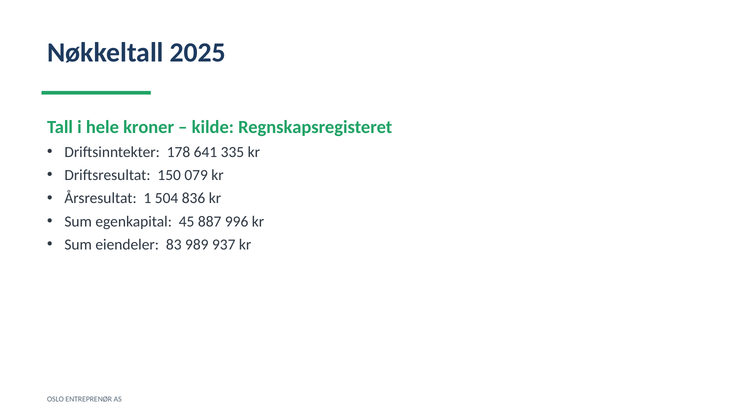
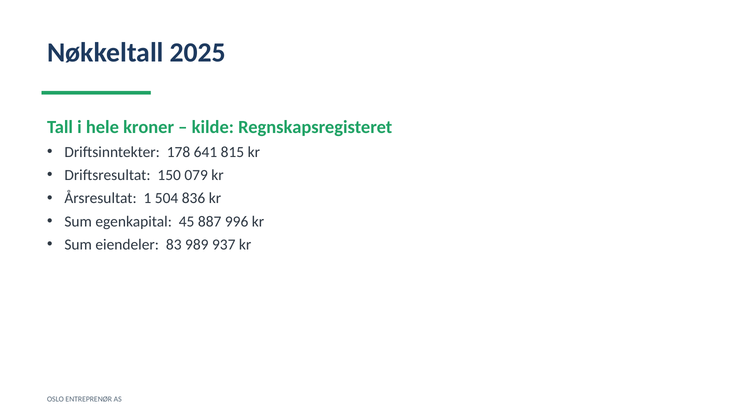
335: 335 -> 815 (232, 152)
